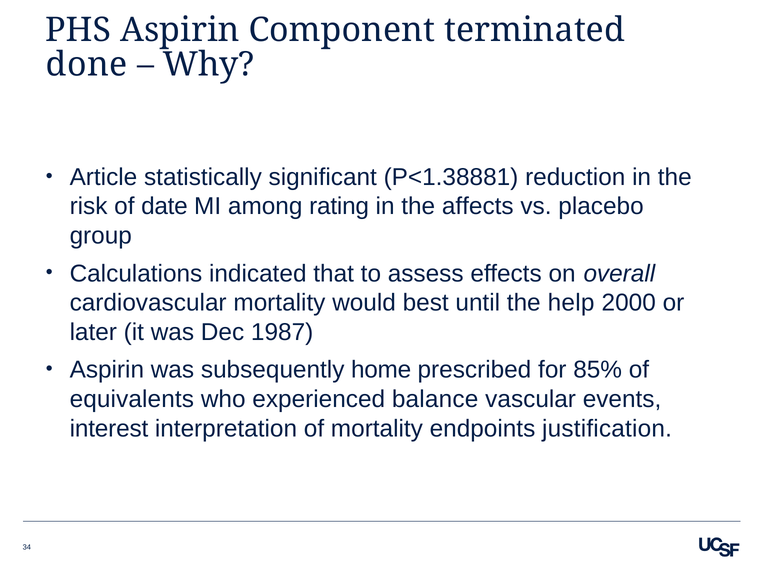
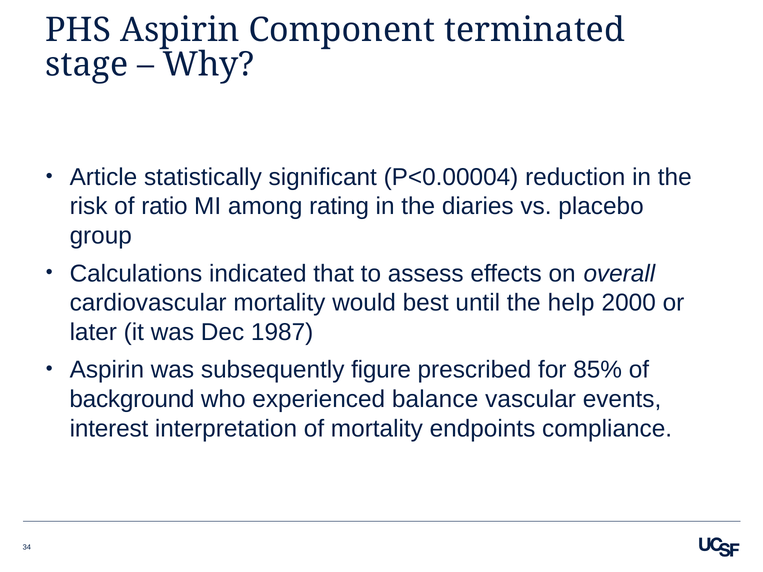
done: done -> stage (87, 65)
P<1.38881: P<1.38881 -> P<0.00004 (451, 177)
date: date -> ratio (164, 207)
affects: affects -> diaries (478, 207)
home: home -> figure (381, 370)
equivalents: equivalents -> background (132, 399)
justification: justification -> compliance (607, 429)
